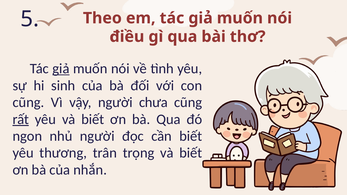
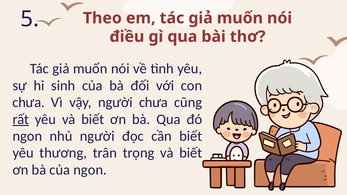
giả underline: present -> none (61, 69)
cũng: cũng -> chưa (29, 103)
của nhắn: nhắn -> ngon (90, 170)
